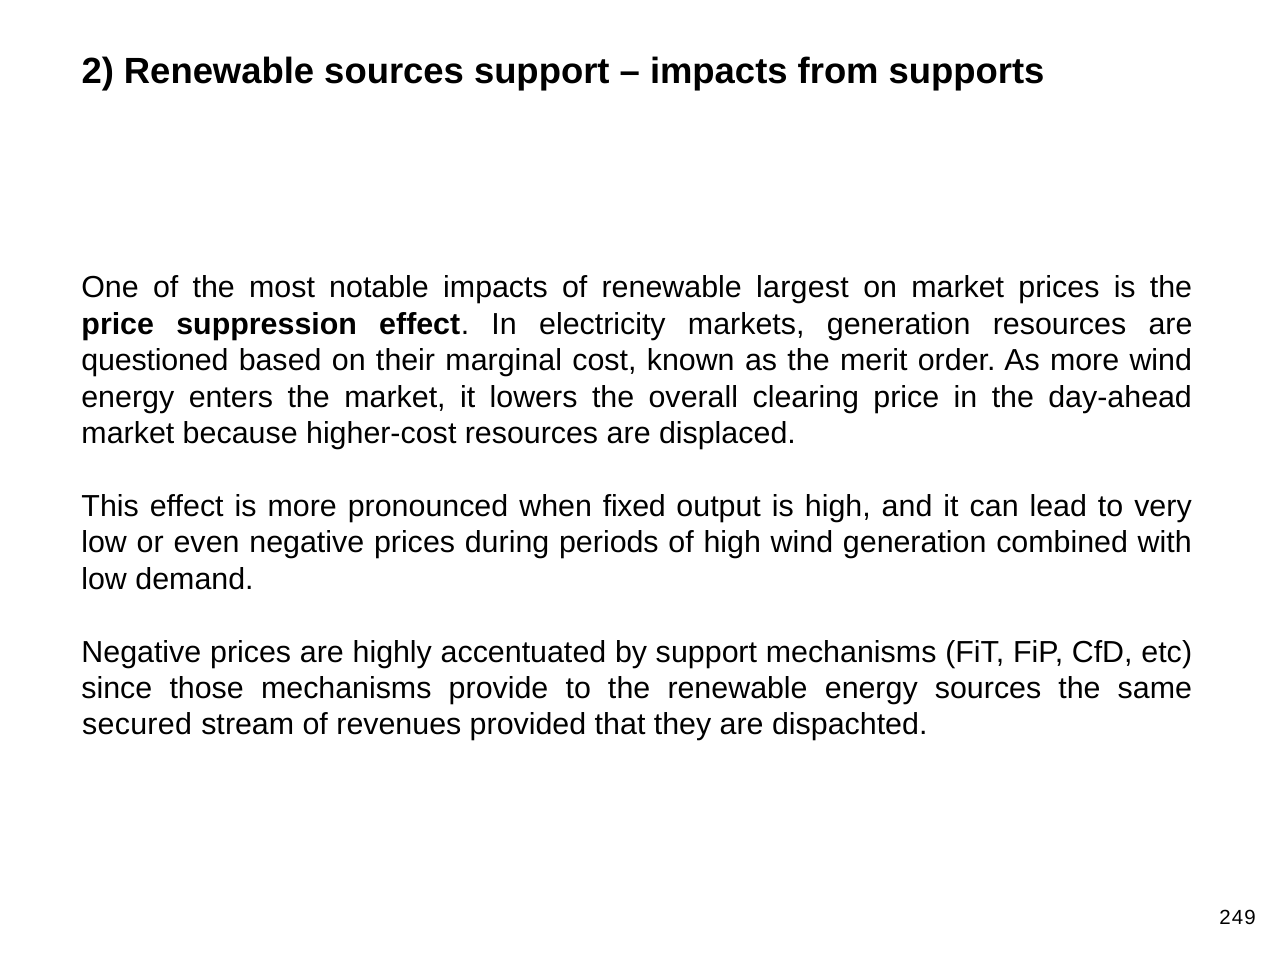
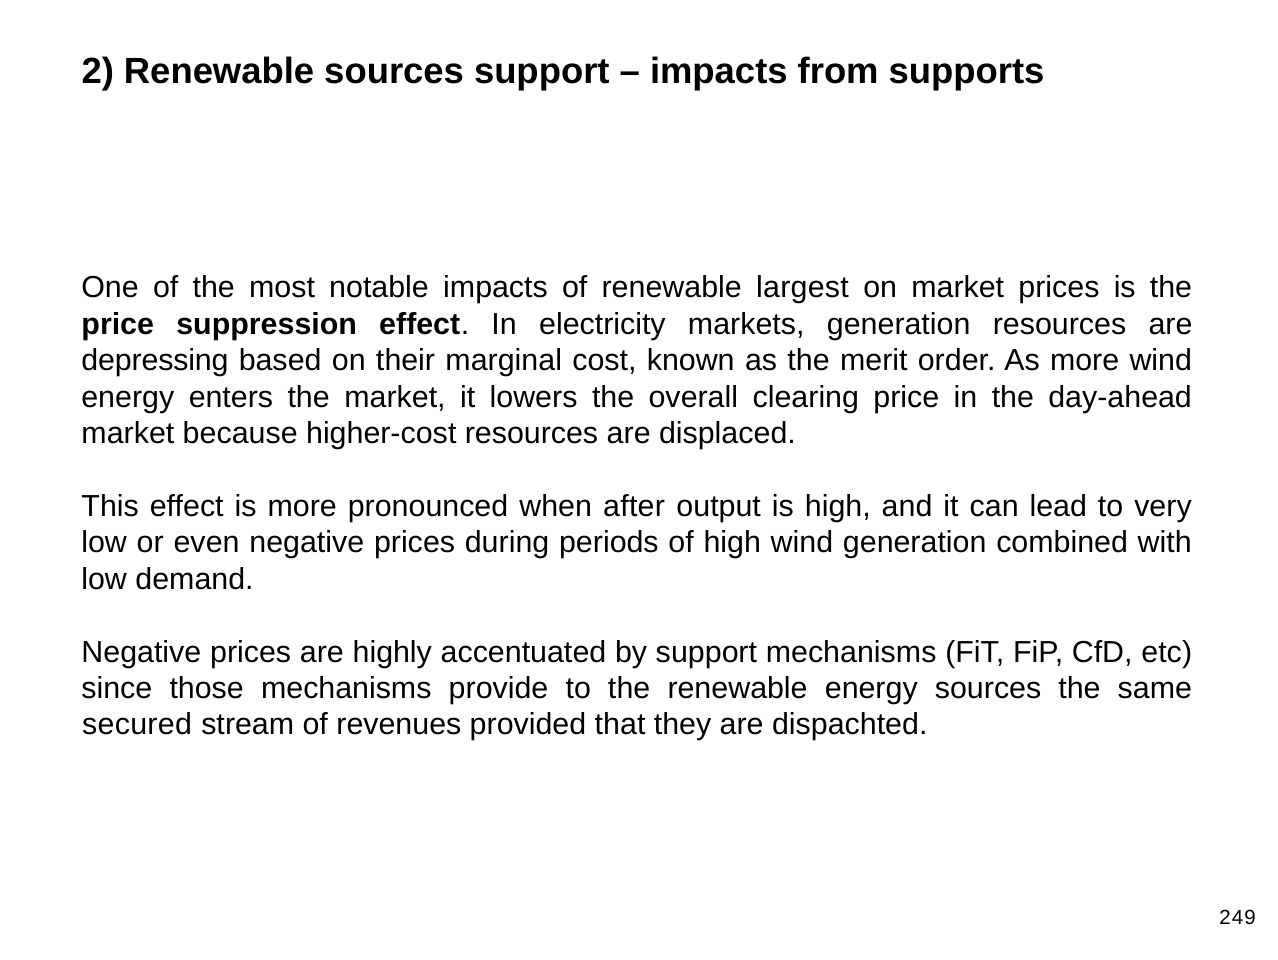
questioned: questioned -> depressing (155, 361)
fixed: fixed -> after (634, 506)
